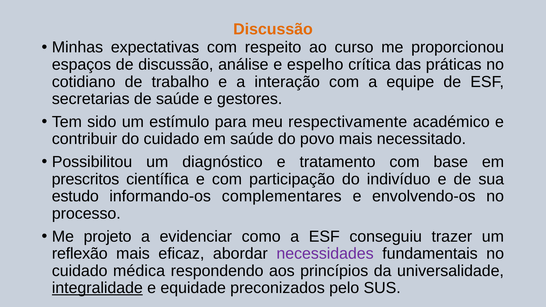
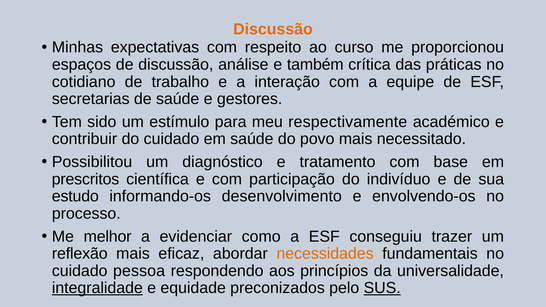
espelho: espelho -> também (315, 65)
complementares: complementares -> desenvolvimento (282, 196)
projeto: projeto -> melhor (108, 237)
necessidades colour: purple -> orange (325, 254)
médica: médica -> pessoa (139, 271)
SUS underline: none -> present (382, 288)
